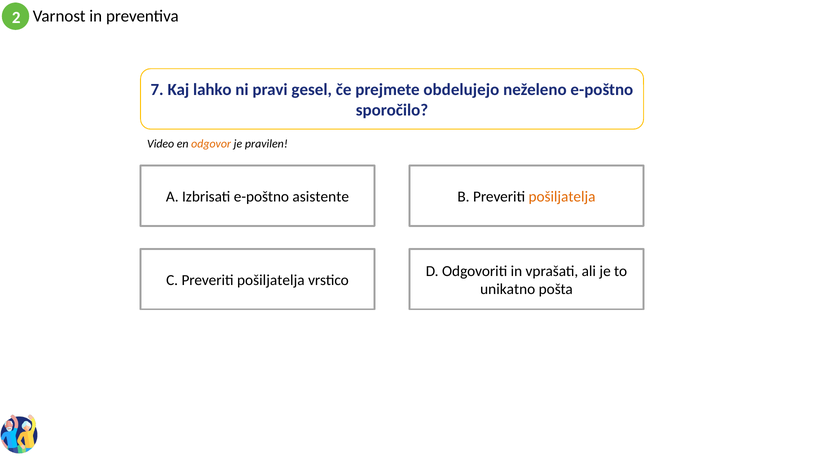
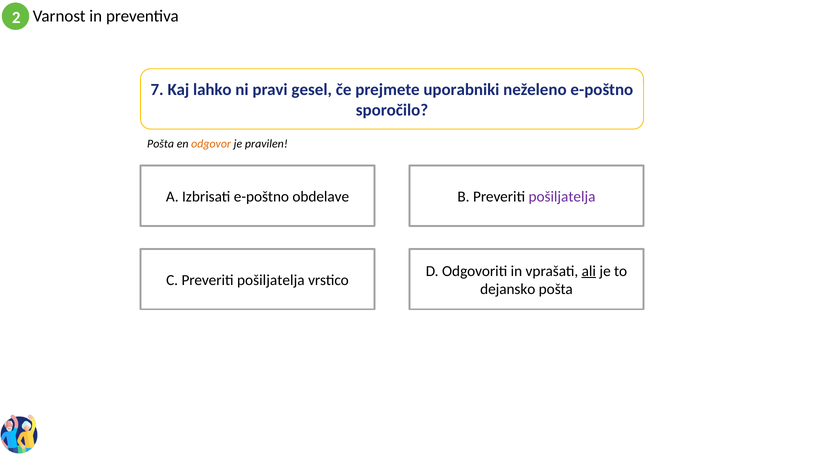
obdelujejo: obdelujejo -> uporabniki (461, 90)
Video: Video -> Pošta (161, 144)
asistente: asistente -> obdelave (321, 197)
pošiljatelja colour: orange -> purple (562, 197)
ali underline: none -> present (589, 271)
unikatno: unikatno -> dejansko (508, 289)
